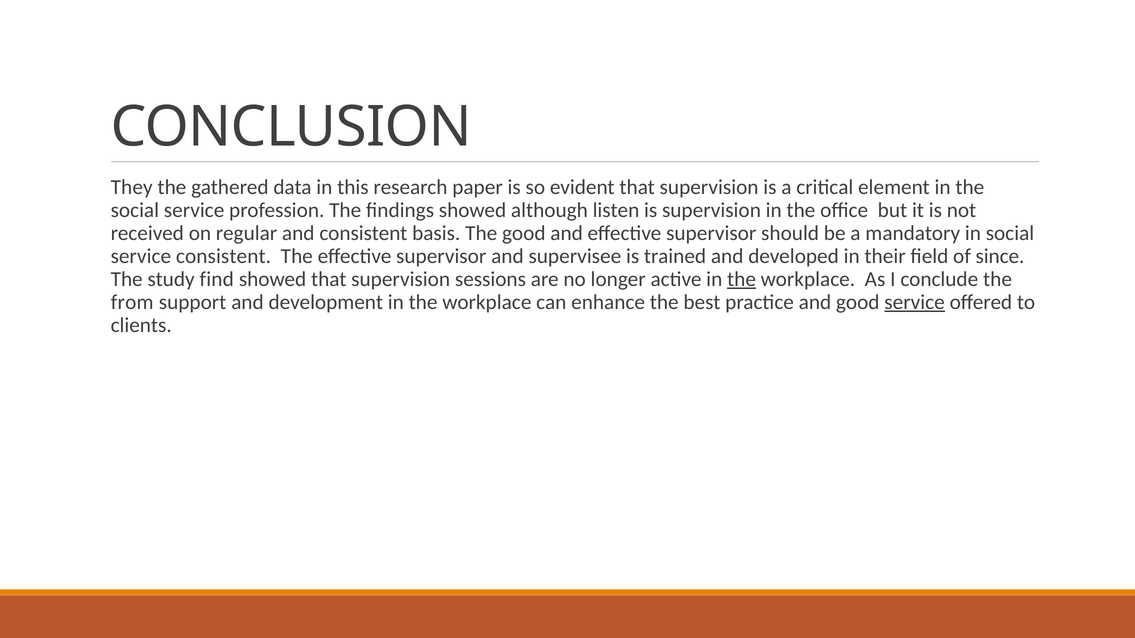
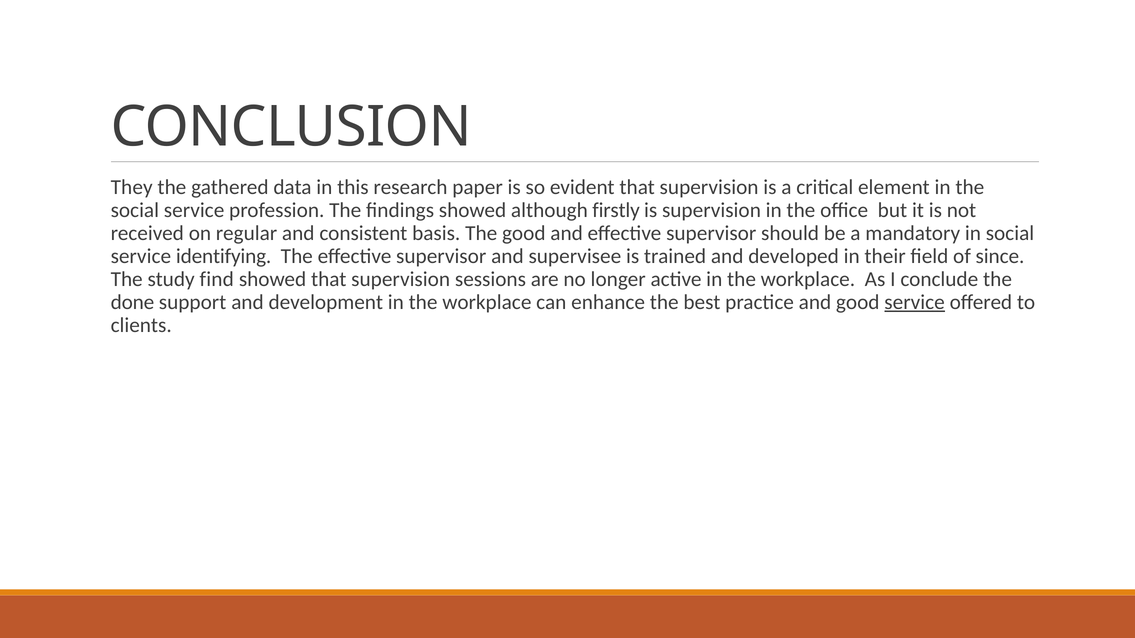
listen: listen -> firstly (616, 210)
service consistent: consistent -> identifying (224, 256)
the underline: present -> none (742, 279)
from: from -> done (132, 302)
